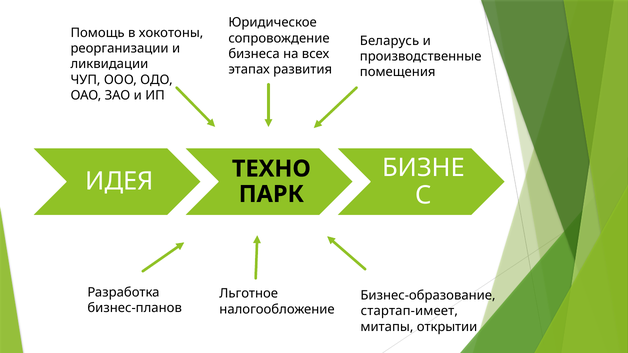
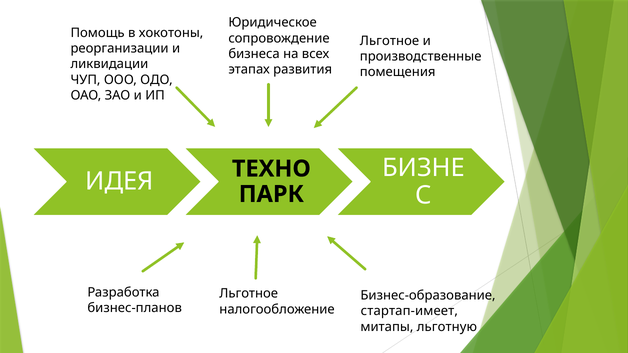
Беларусь: Беларусь -> Льготное (390, 41)
открытии: открытии -> льготную (447, 327)
